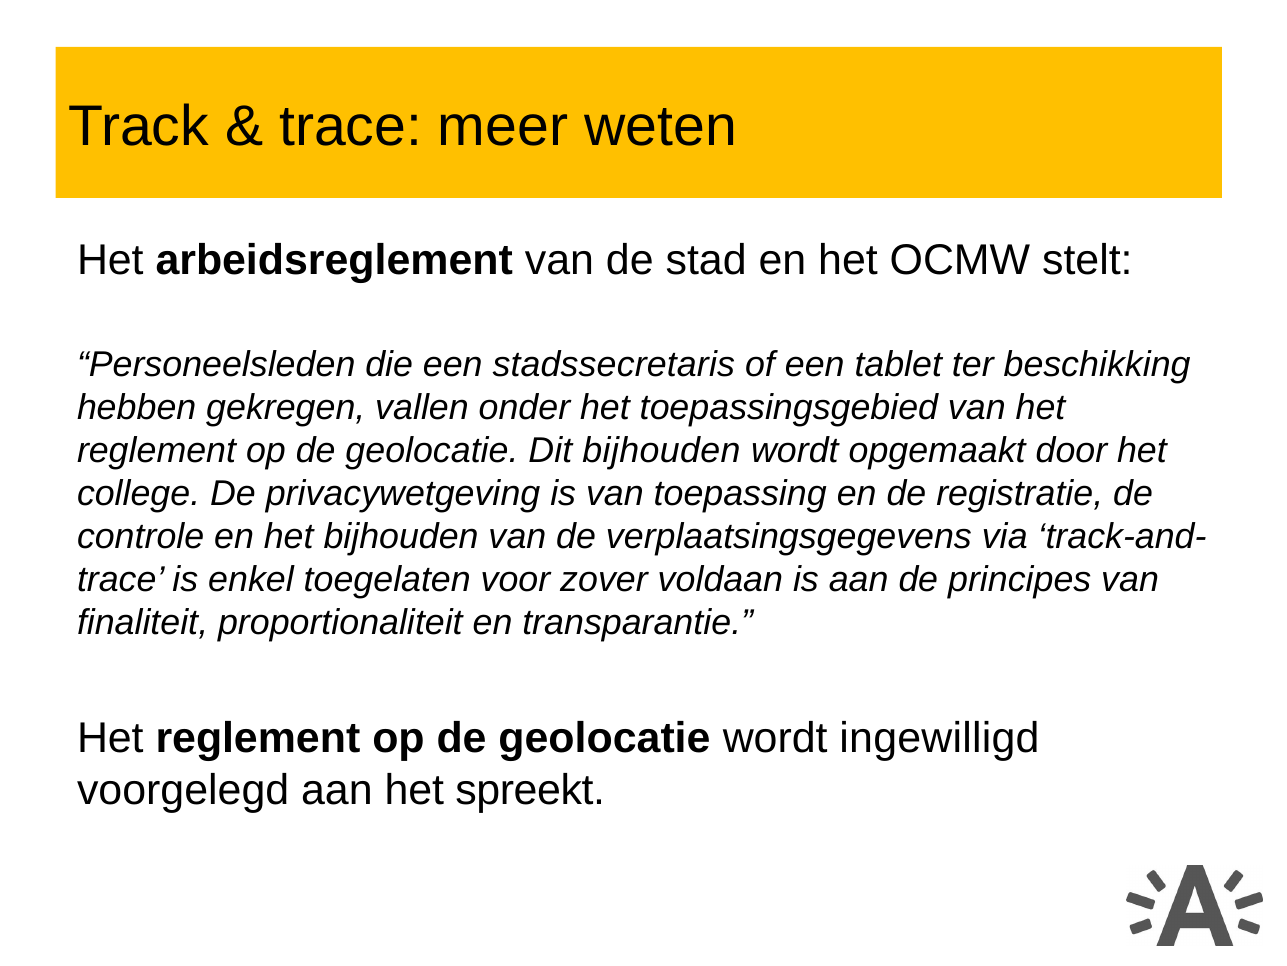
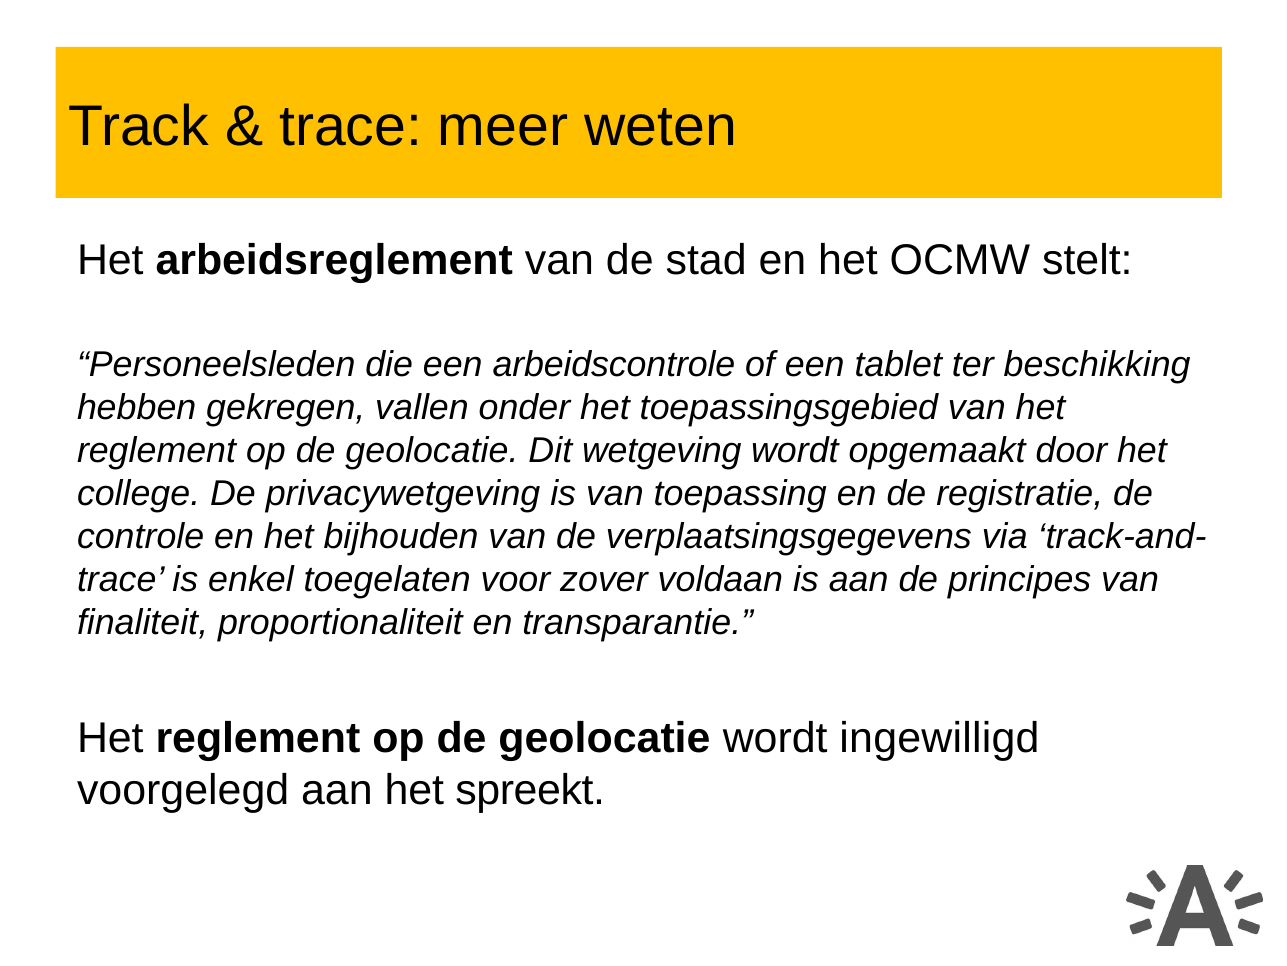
stadssecretaris: stadssecretaris -> arbeidscontrole (614, 364)
Dit bijhouden: bijhouden -> wetgeving (662, 450)
